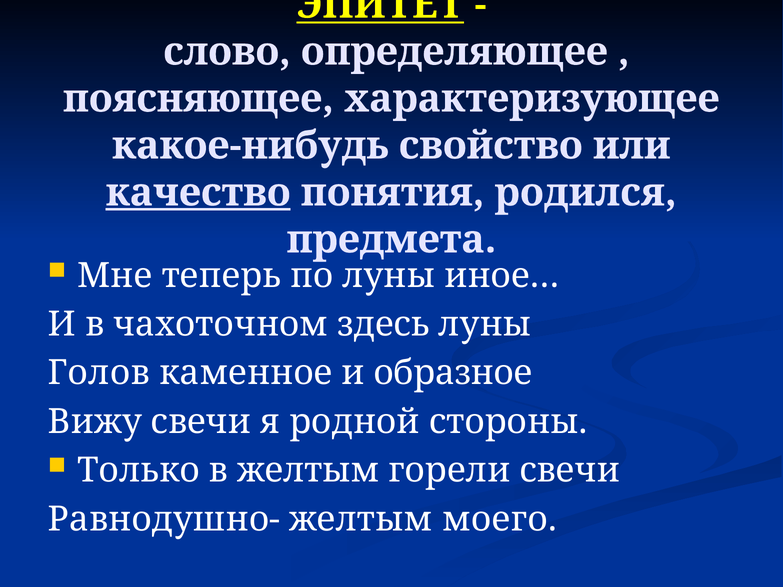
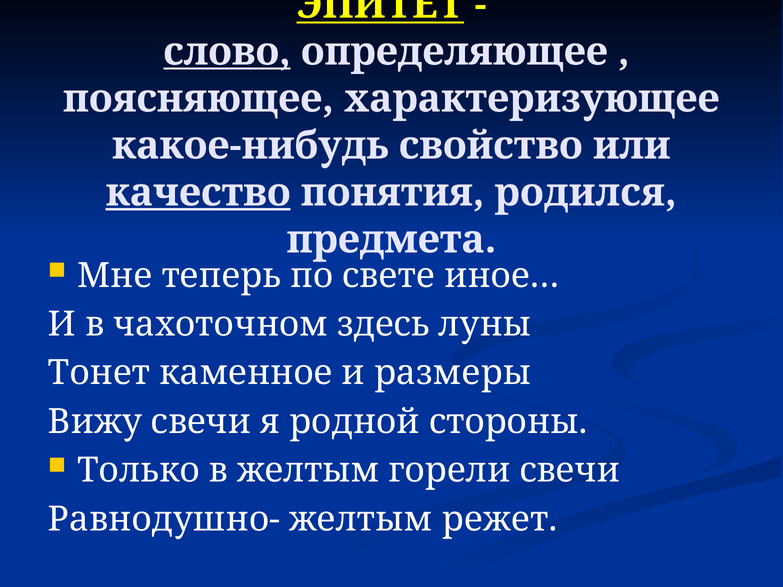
слово underline: none -> present (227, 52)
по луны: луны -> свете (389, 276)
Голов: Голов -> Тонет (99, 373)
образное: образное -> размеры (453, 373)
моего: моего -> режет (500, 519)
